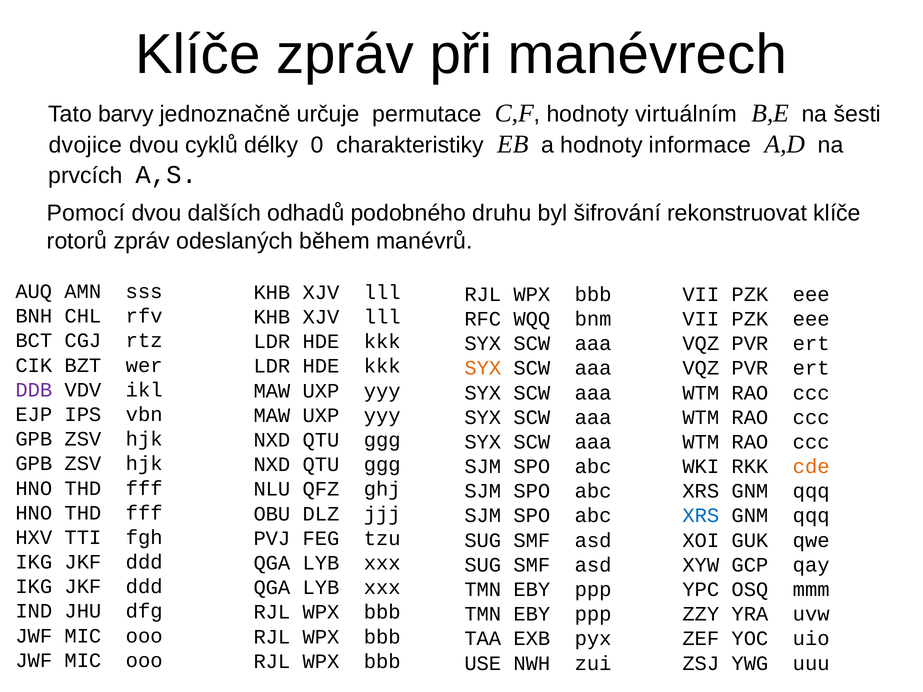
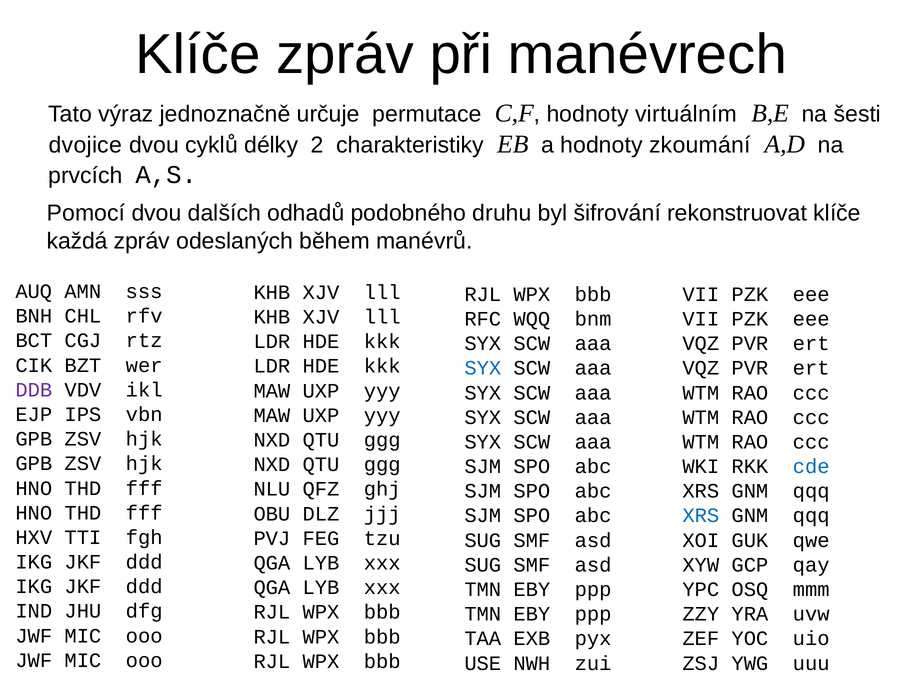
barvy: barvy -> výraz (126, 114)
0: 0 -> 2 (317, 145)
informace: informace -> zkoumání (700, 145)
rotorů: rotorů -> každá (77, 241)
SYX colour: orange -> blue (483, 368)
cde colour: orange -> blue (811, 467)
